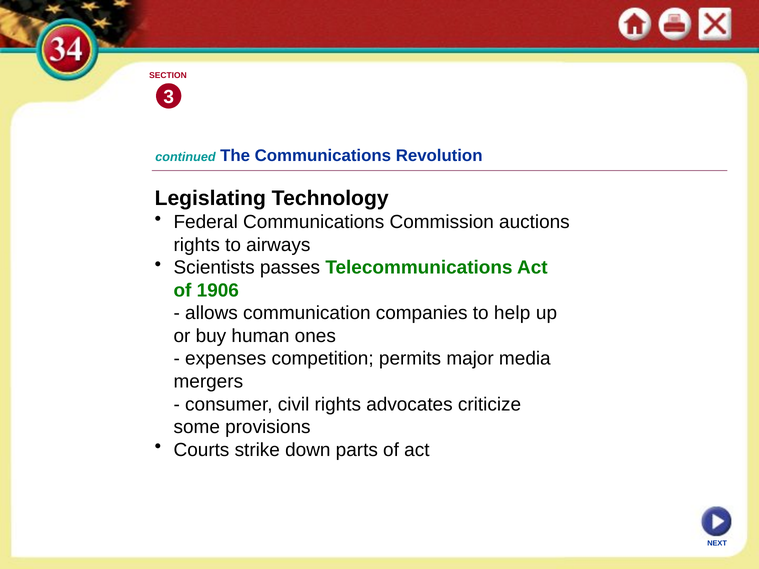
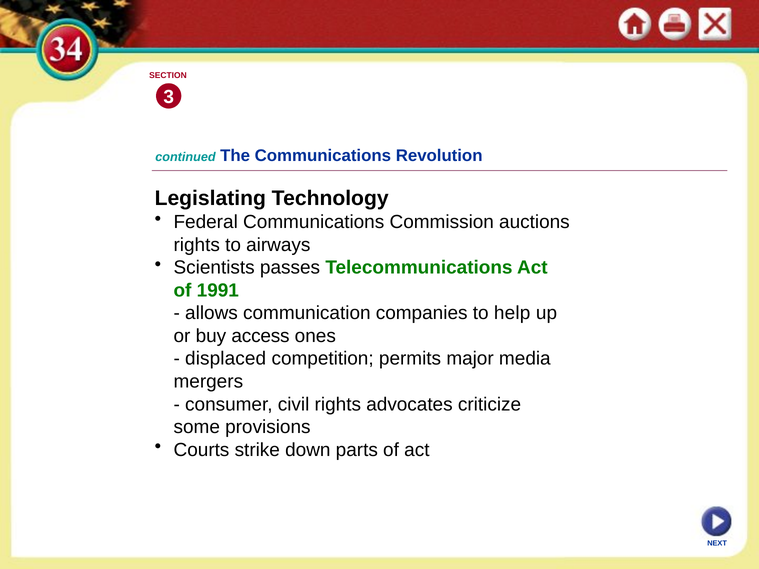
1906: 1906 -> 1991 (218, 291)
human: human -> access (261, 336)
expenses: expenses -> displaced (226, 359)
